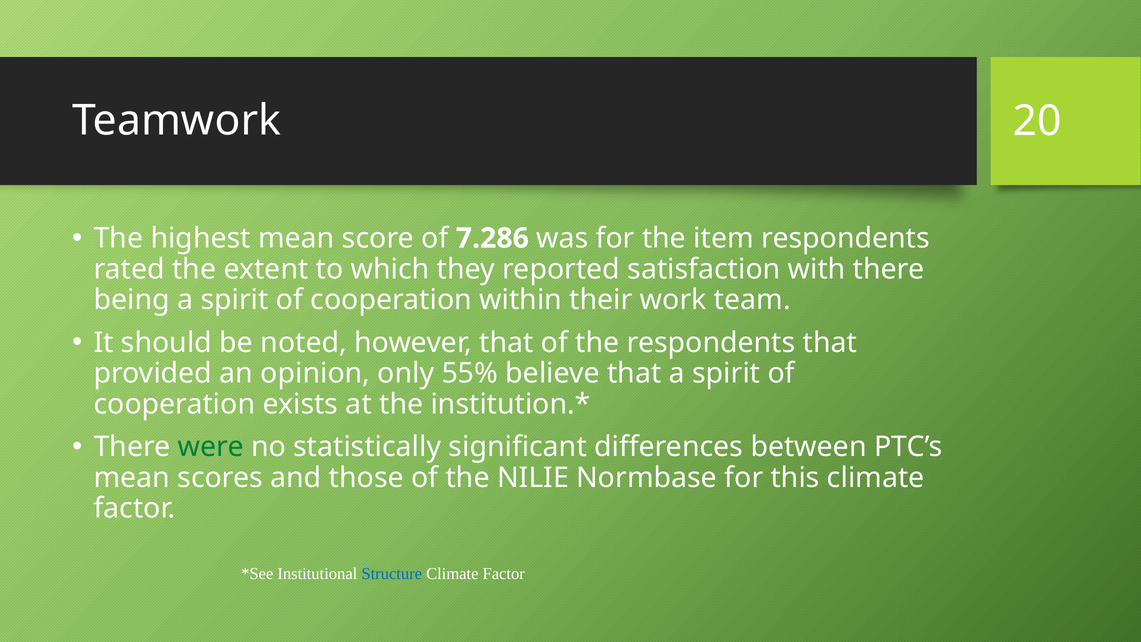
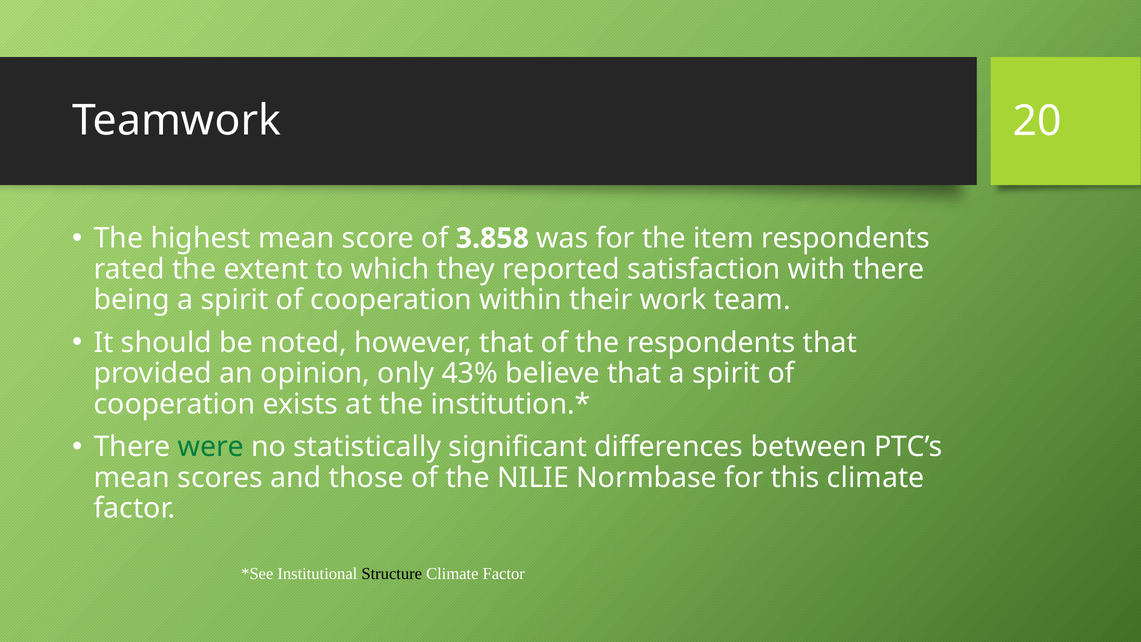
7.286: 7.286 -> 3.858 (492, 238)
55%: 55% -> 43% (470, 373)
Structure colour: blue -> black (392, 574)
